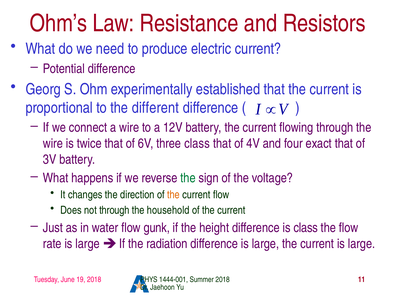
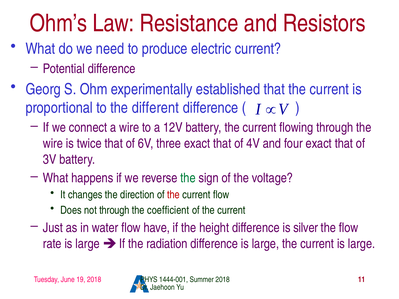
three class: class -> exact (197, 144)
the colour: orange -> red (173, 195)
household: household -> coefficient (168, 210)
gunk: gunk -> have (157, 228)
is class: class -> silver (306, 228)
